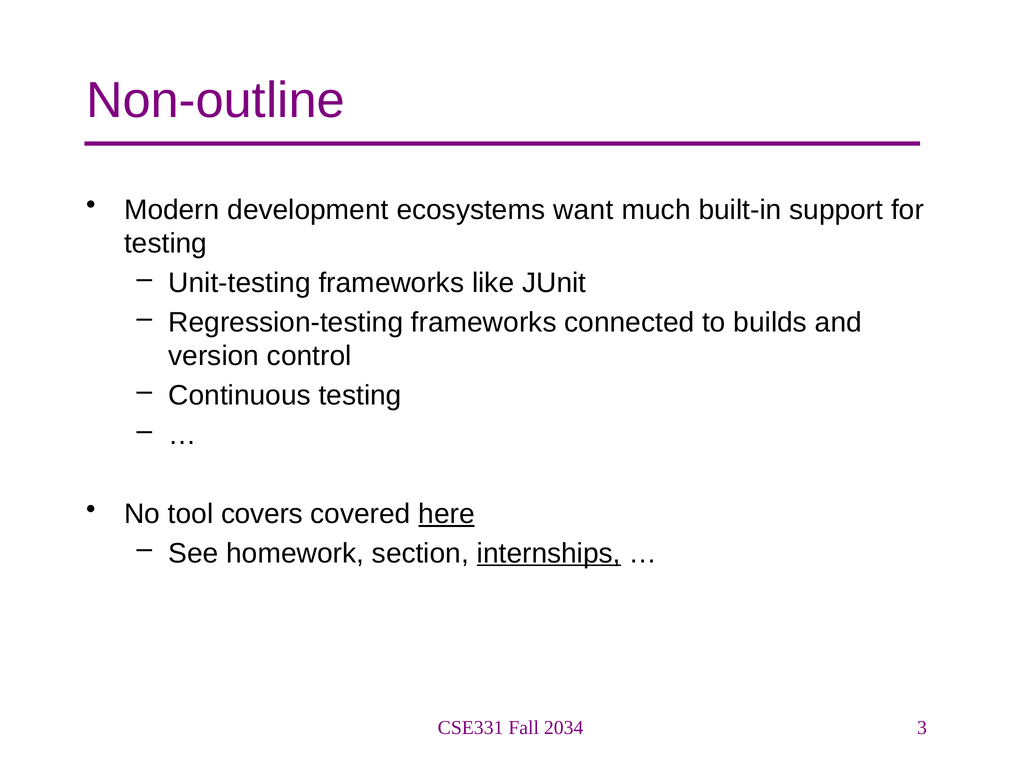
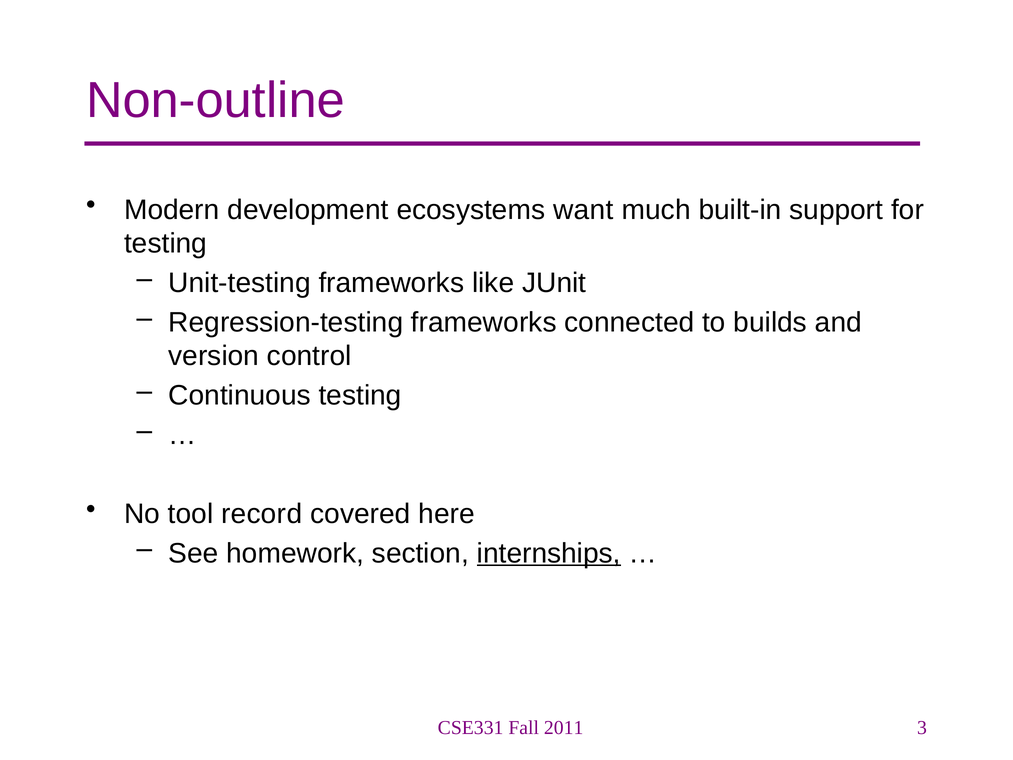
covers: covers -> record (262, 514)
here underline: present -> none (447, 514)
2034: 2034 -> 2011 (564, 727)
